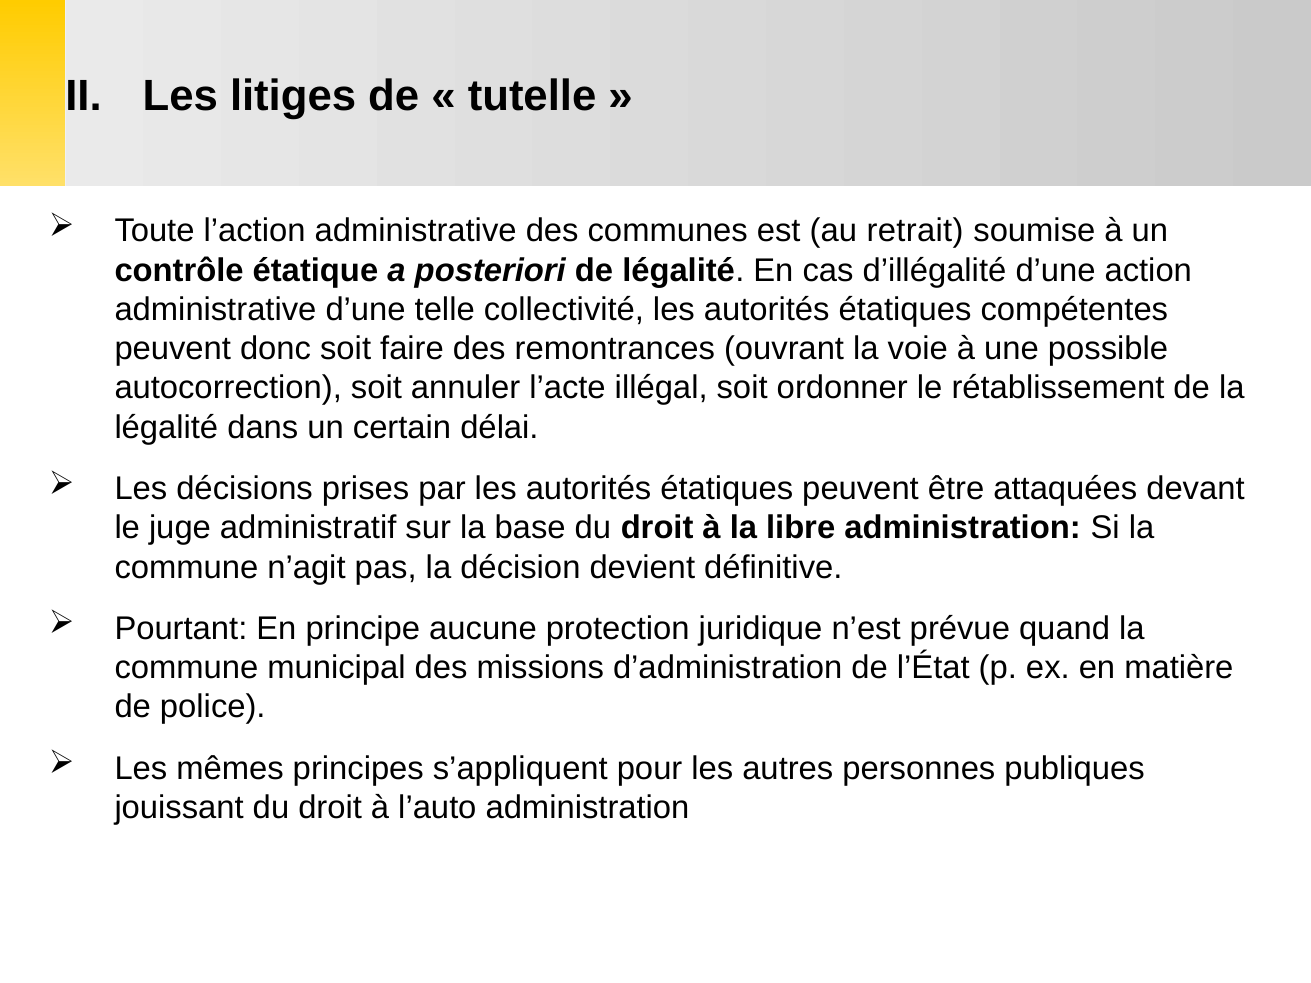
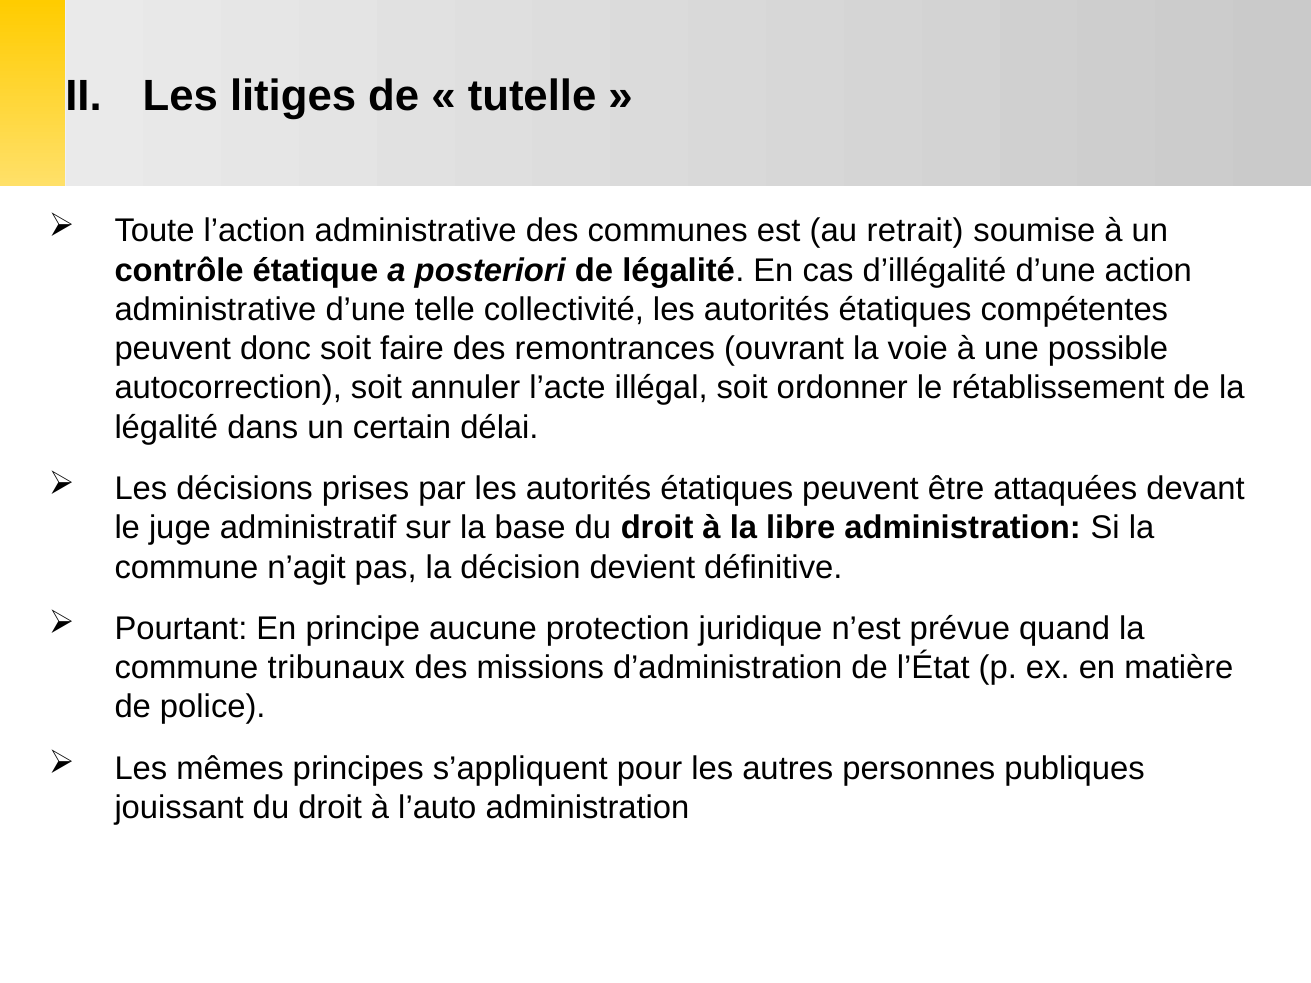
municipal: municipal -> tribunaux (336, 668)
